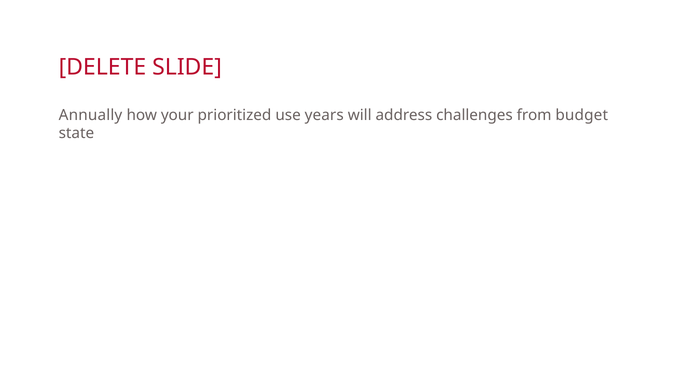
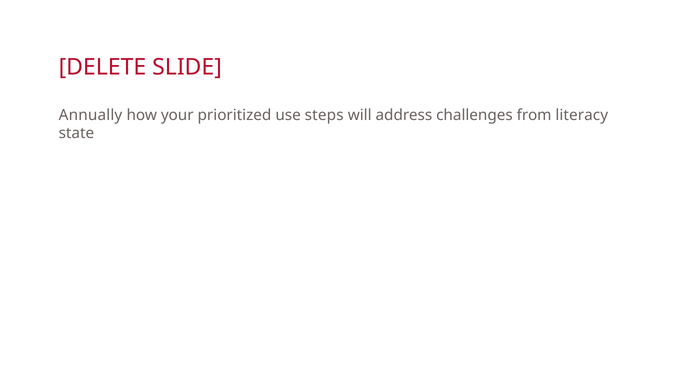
years: years -> steps (324, 115)
budget: budget -> literacy (582, 115)
